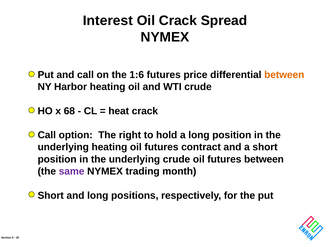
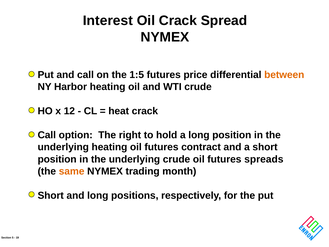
1:6: 1:6 -> 1:5 (137, 75)
68: 68 -> 12 (69, 111)
futures between: between -> spreads (264, 159)
same colour: purple -> orange (72, 171)
